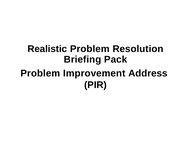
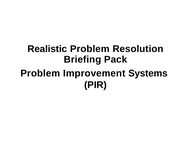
Address: Address -> Systems (148, 73)
